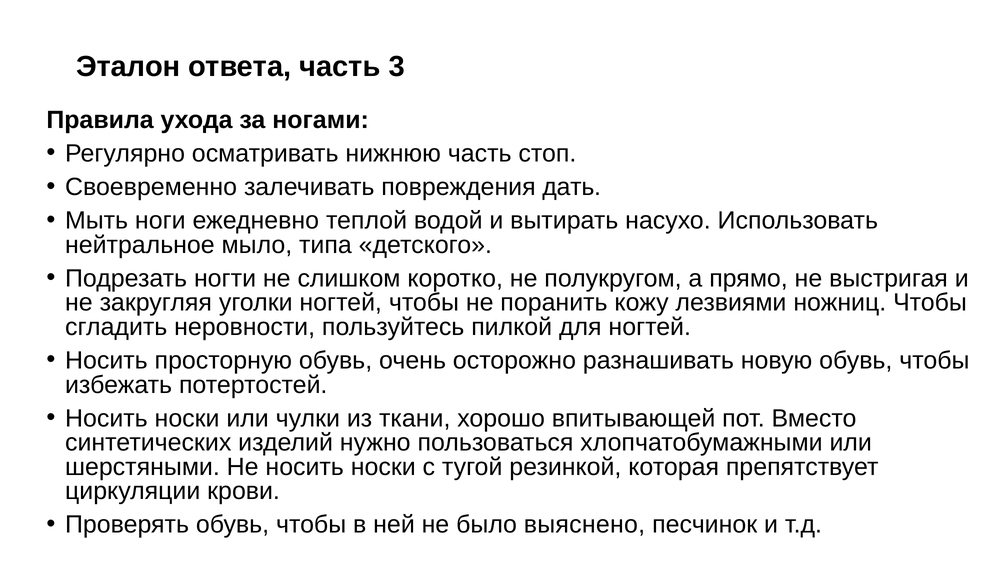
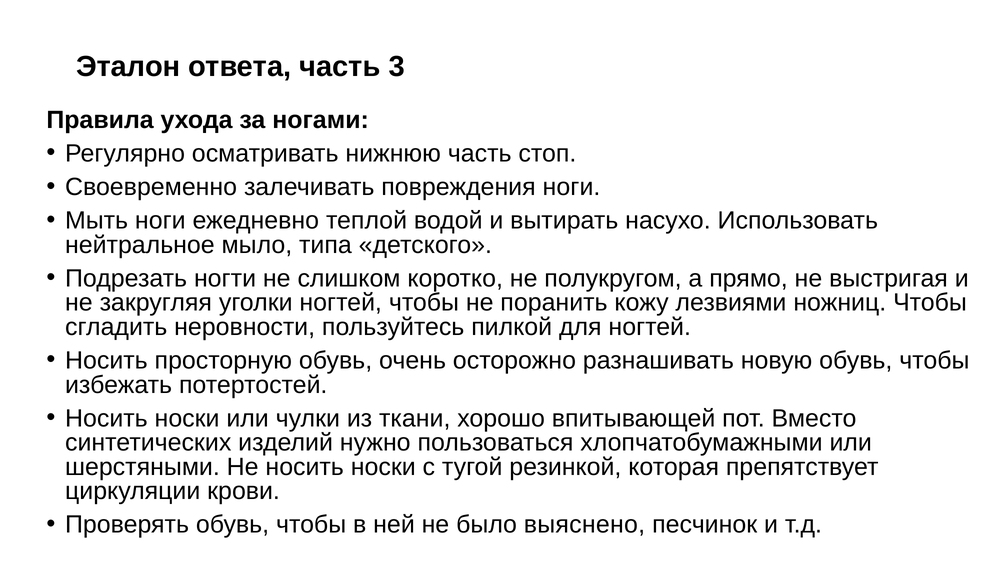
повреждения дать: дать -> ноги (571, 187)
